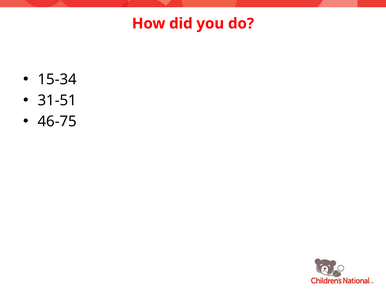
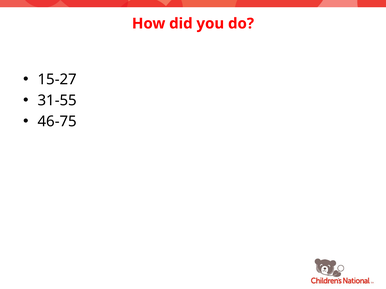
15-34: 15-34 -> 15-27 (57, 80)
31-51: 31-51 -> 31-55 (57, 101)
